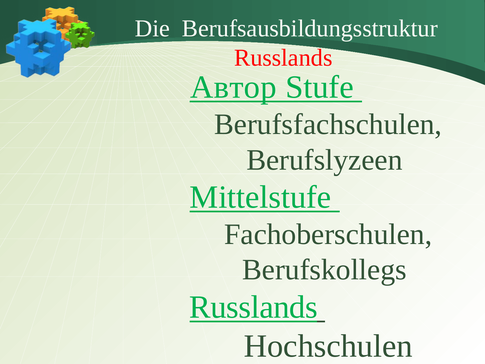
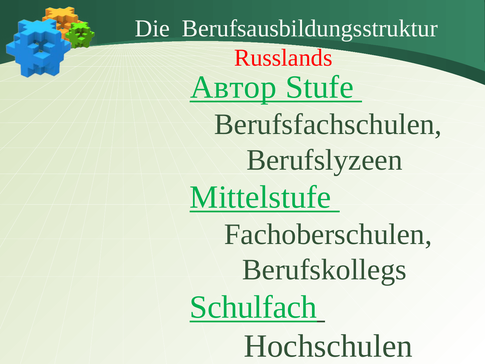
Russlands: Russlands -> Schulfach (253, 307)
